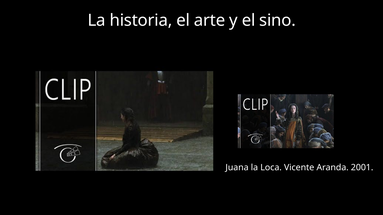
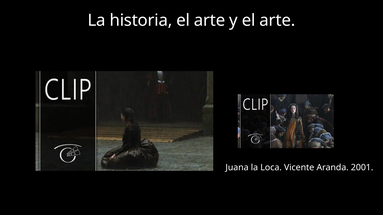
y el sino: sino -> arte (277, 20)
